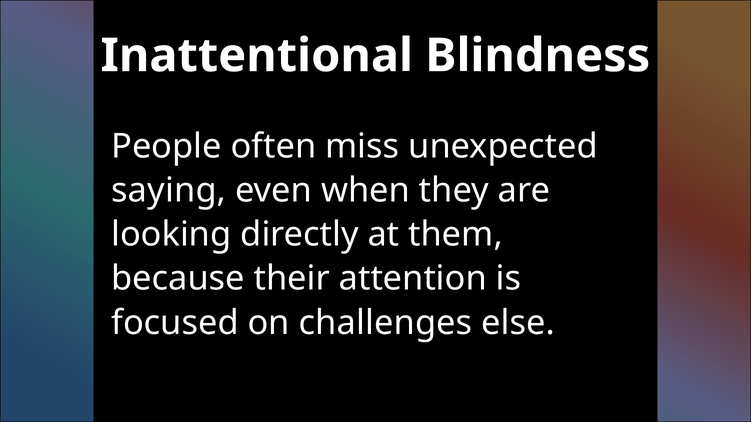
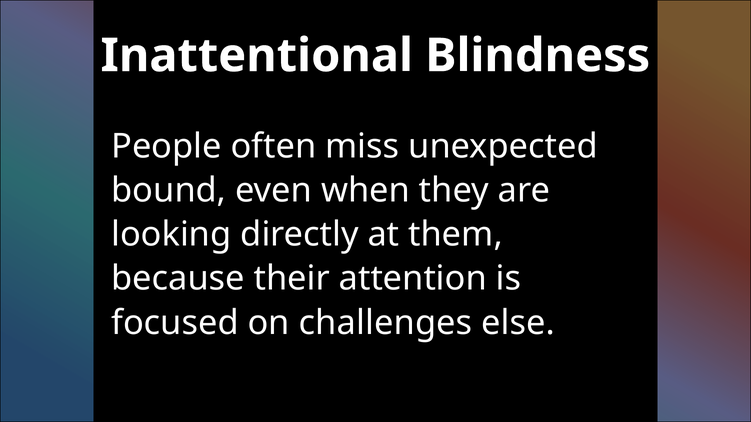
saying: saying -> bound (169, 191)
